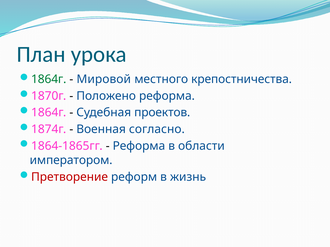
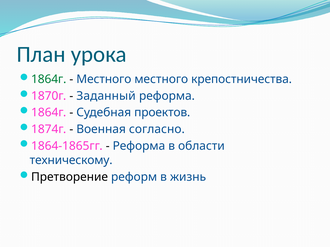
Мировой: Мировой -> Местного (104, 79)
Положено: Положено -> Заданный (106, 96)
императором: императором -> техническому (71, 160)
Претворение colour: red -> black (70, 177)
